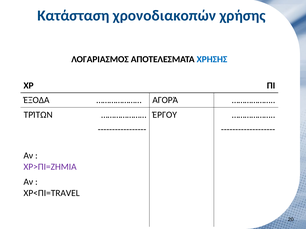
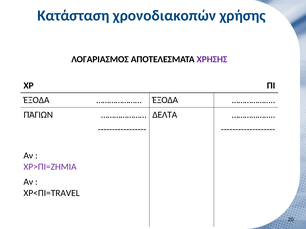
ΧΡΗΣΗΣ colour: blue -> purple (212, 59)
ΑΓΟΡΆ: ΑΓΟΡΆ -> ΈΞΟΔΑ (165, 100)
ΤΡΊΤΩΝ: ΤΡΊΤΩΝ -> ΠΆΓΙΩΝ (38, 115)
ΈΡΓΟΥ: ΈΡΓΟΥ -> ΔΕΛΤΑ (165, 115)
